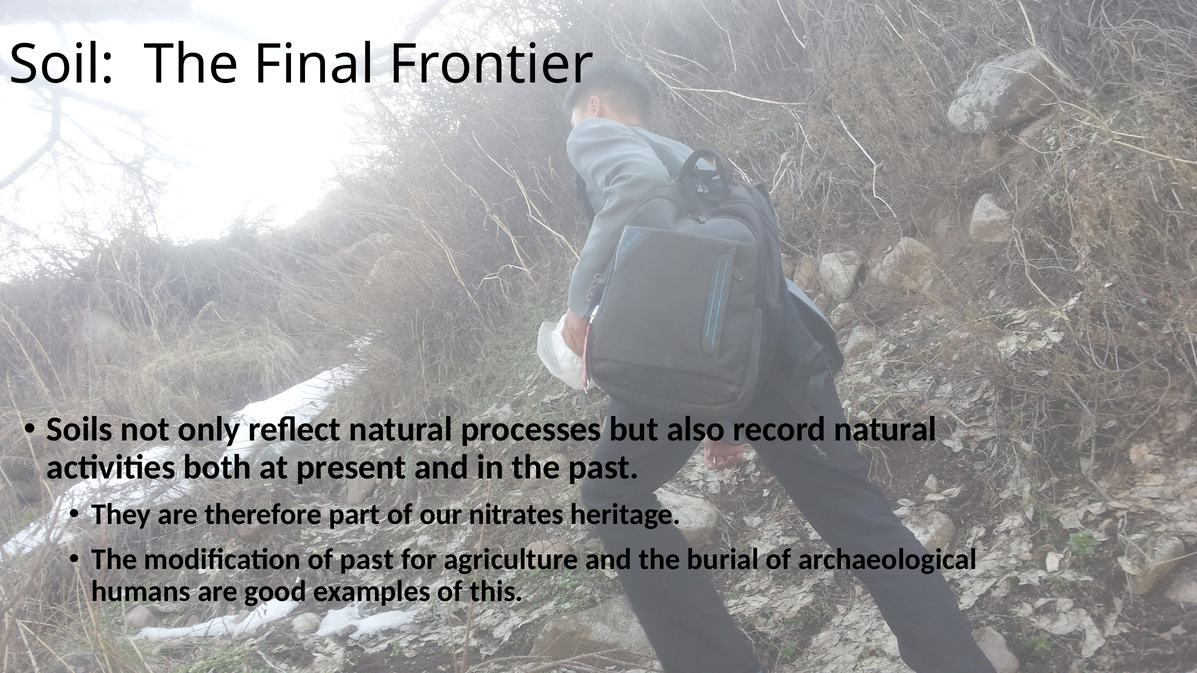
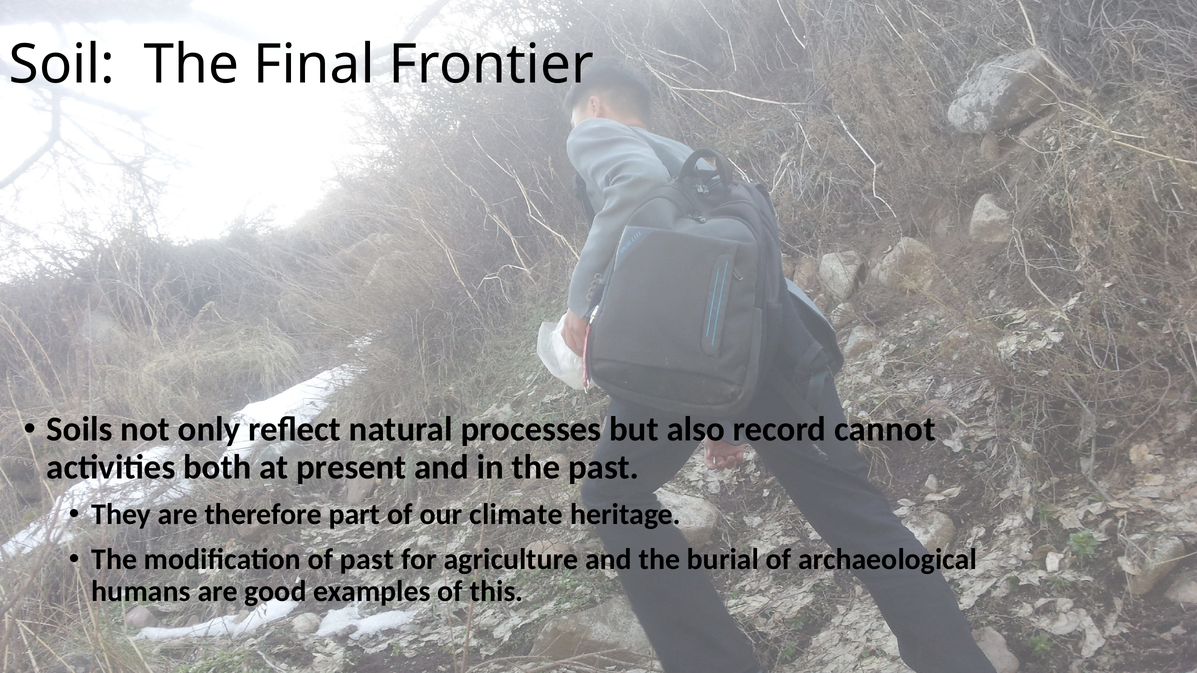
record natural: natural -> cannot (885, 430)
nitrates: nitrates -> climate (516, 515)
